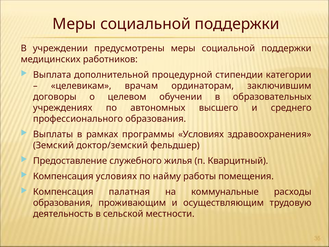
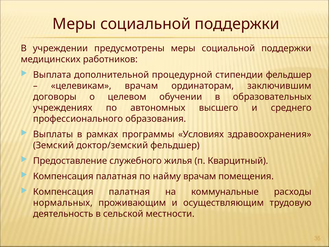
стипендии категории: категории -> фельдшер (289, 75)
условиях: условиях -> палатная (116, 176)
найму работы: работы -> врачам (200, 176)
образования: образования -> нормальных (63, 203)
